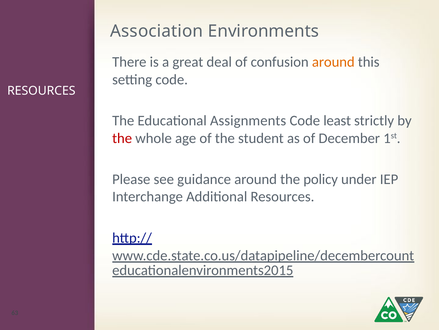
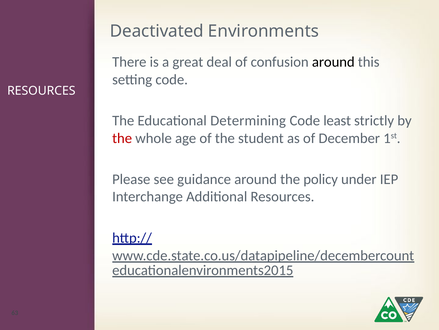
Association: Association -> Deactivated (157, 31)
around colour: orange -> black (333, 62)
Assignments: Assignments -> Determining (248, 120)
